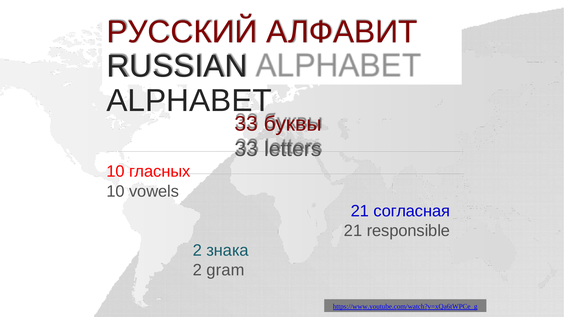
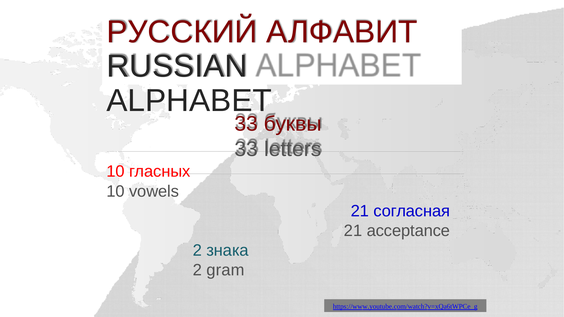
responsible: responsible -> acceptance (408, 231)
